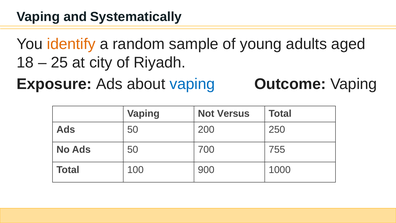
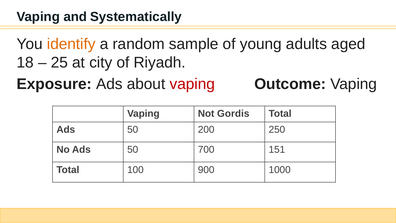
vaping colour: blue -> red (192, 84)
Versus: Versus -> Gordis (233, 114)
755: 755 -> 151 (277, 150)
